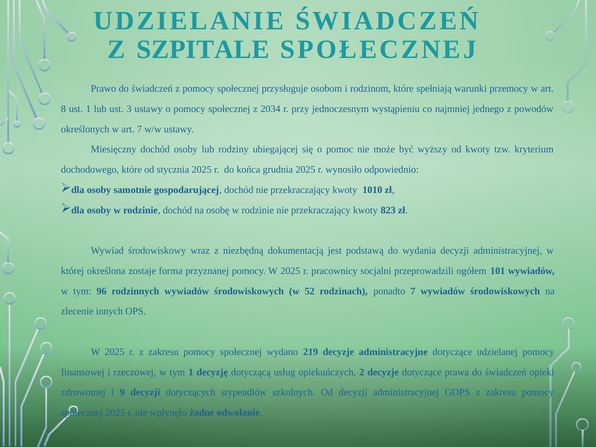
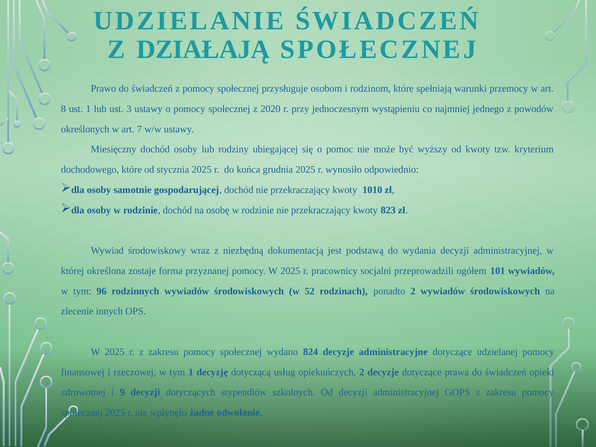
SZPITALE: SZPITALE -> DZIAŁAJĄ (203, 49)
2034: 2034 -> 2020 (271, 109)
ponadto 7: 7 -> 2 (413, 291)
219: 219 -> 824 (311, 352)
